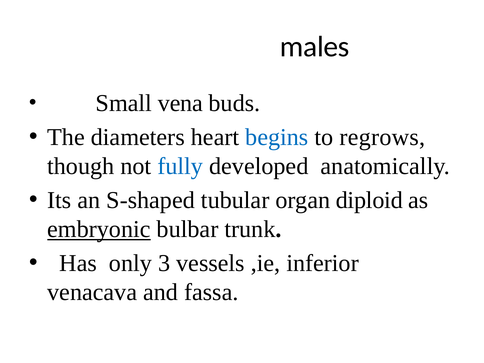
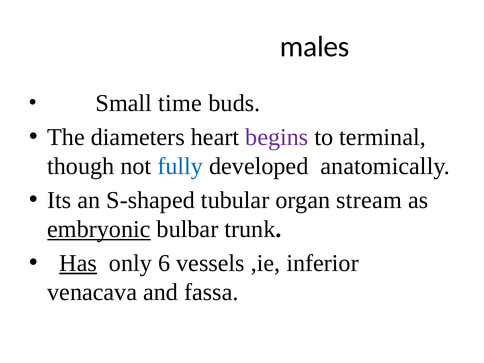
vena: vena -> time (180, 103)
begins colour: blue -> purple (277, 137)
regrows: regrows -> terminal (383, 137)
diploid: diploid -> stream (369, 200)
Has underline: none -> present (78, 263)
3: 3 -> 6 (164, 263)
